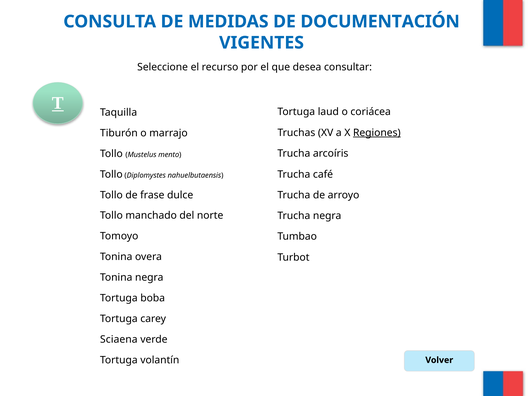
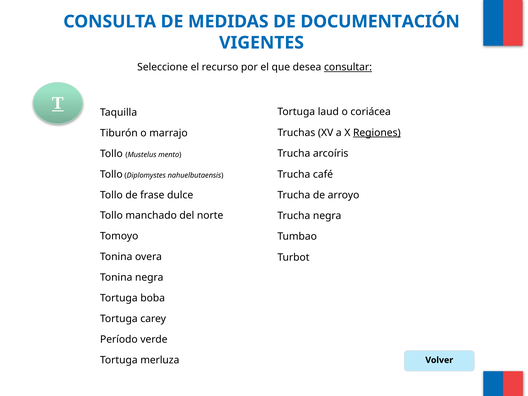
consultar underline: none -> present (348, 67)
Sciaena: Sciaena -> Período (119, 339)
volantín: volantín -> merluza (160, 360)
